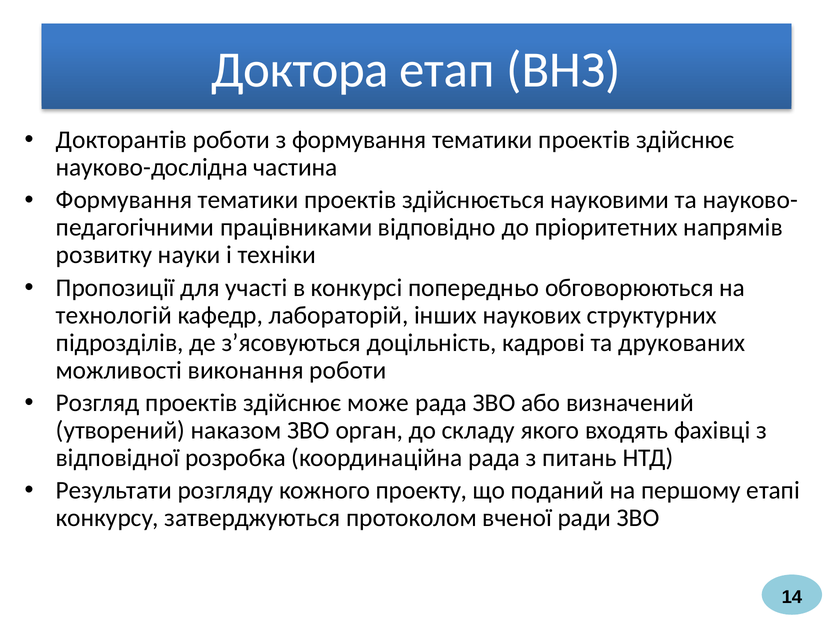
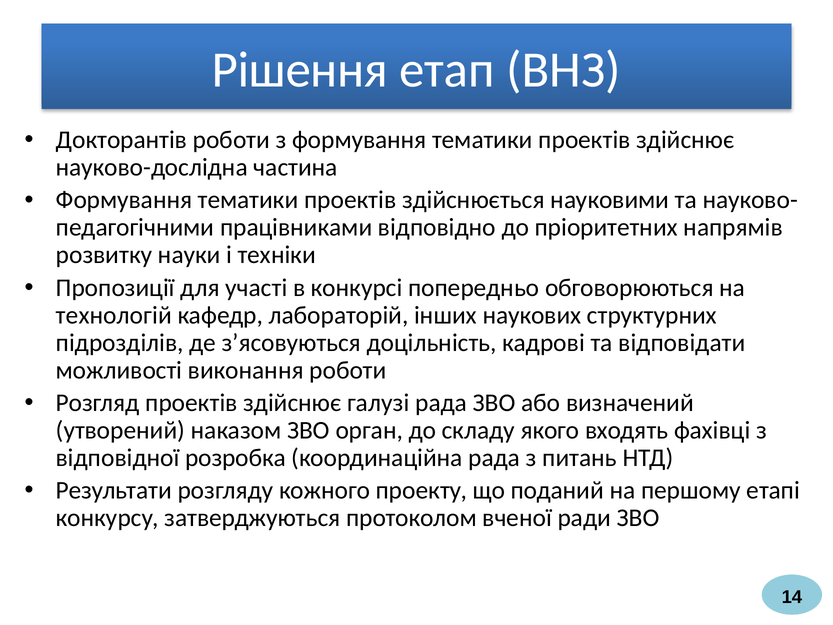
Доктора: Доктора -> Рішення (300, 70)
друкованих: друкованих -> відповідати (682, 342)
може: може -> галузі (378, 403)
